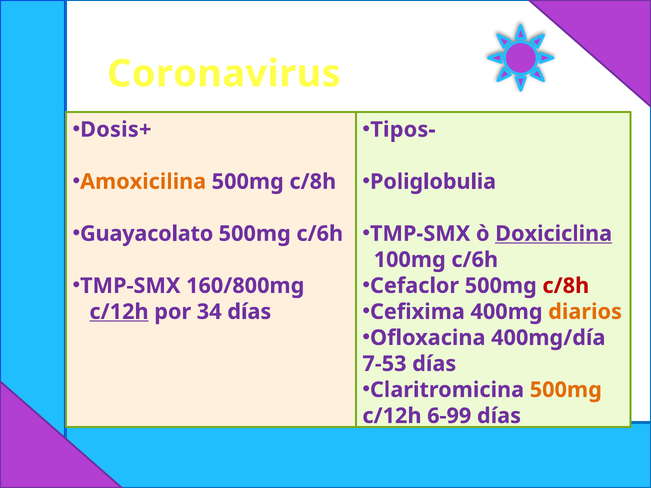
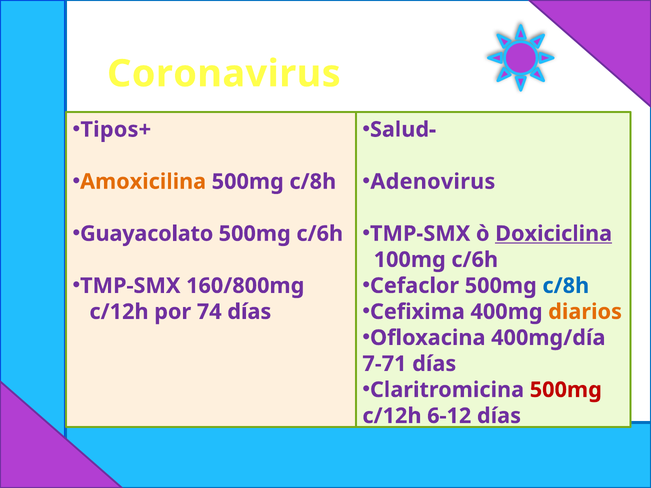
Dosis+: Dosis+ -> Tipos+ (116, 130)
Tipos-: Tipos- -> Salud- (403, 130)
Poliglobulia: Poliglobulia -> Adenovirus (433, 182)
c/8h colour: red -> blue (566, 286)
c/12h underline: present -> none (119, 312)
34: 34 -> 74 (209, 312)
7-53: 7-53 -> 7-71 (384, 364)
500mg colour: orange -> red (566, 390)
6-99: 6-99 -> 6-12 (449, 416)
